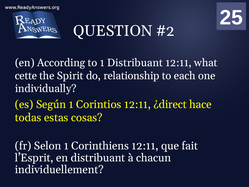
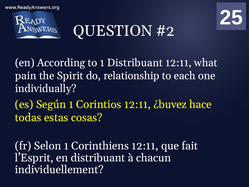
cette: cette -> pain (26, 76)
¿direct: ¿direct -> ¿buvez (170, 104)
